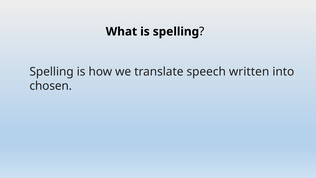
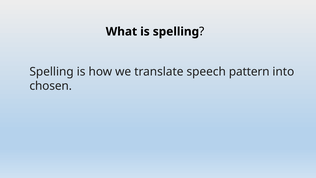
written: written -> pattern (249, 71)
